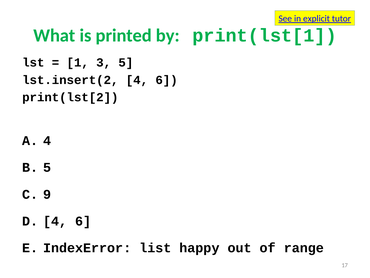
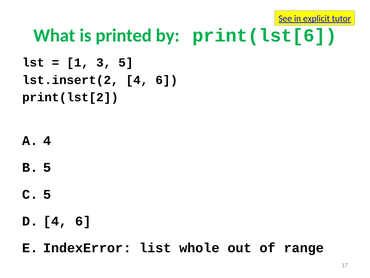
print(lst[1: print(lst[1 -> print(lst[6 (264, 36)
9: 9 -> 5 (47, 194)
happy: happy -> whole (199, 248)
